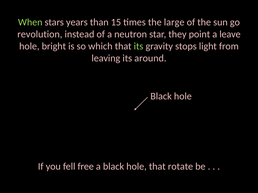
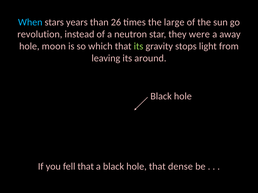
When colour: light green -> light blue (30, 22)
15: 15 -> 26 (116, 22)
point: point -> were (199, 34)
leave: leave -> away (230, 34)
bright: bright -> moon (54, 46)
fell free: free -> that (86, 167)
rotate: rotate -> dense (180, 167)
